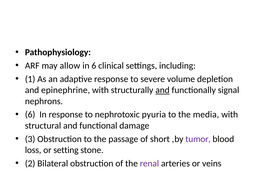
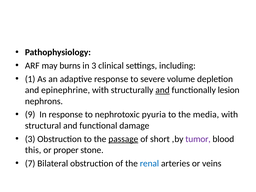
allow: allow -> burns (70, 66)
in 6: 6 -> 3 (94, 66)
signal: signal -> lesion (229, 90)
6: 6 -> 9 (30, 115)
passage underline: none -> present (123, 139)
loss: loss -> this (33, 150)
setting: setting -> proper (66, 150)
2: 2 -> 7 (30, 163)
renal colour: purple -> blue (149, 163)
